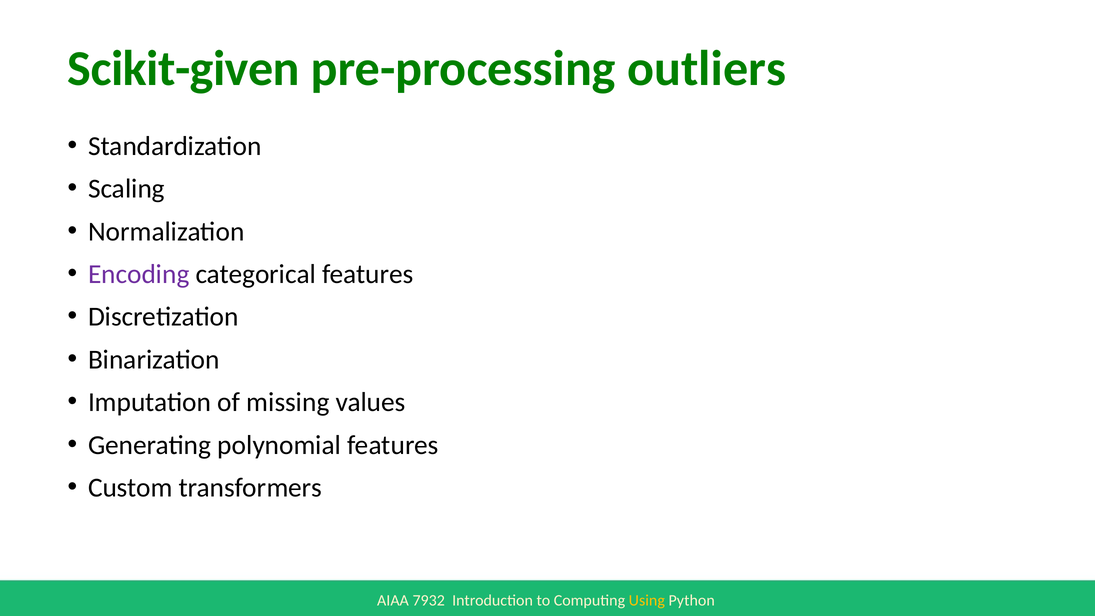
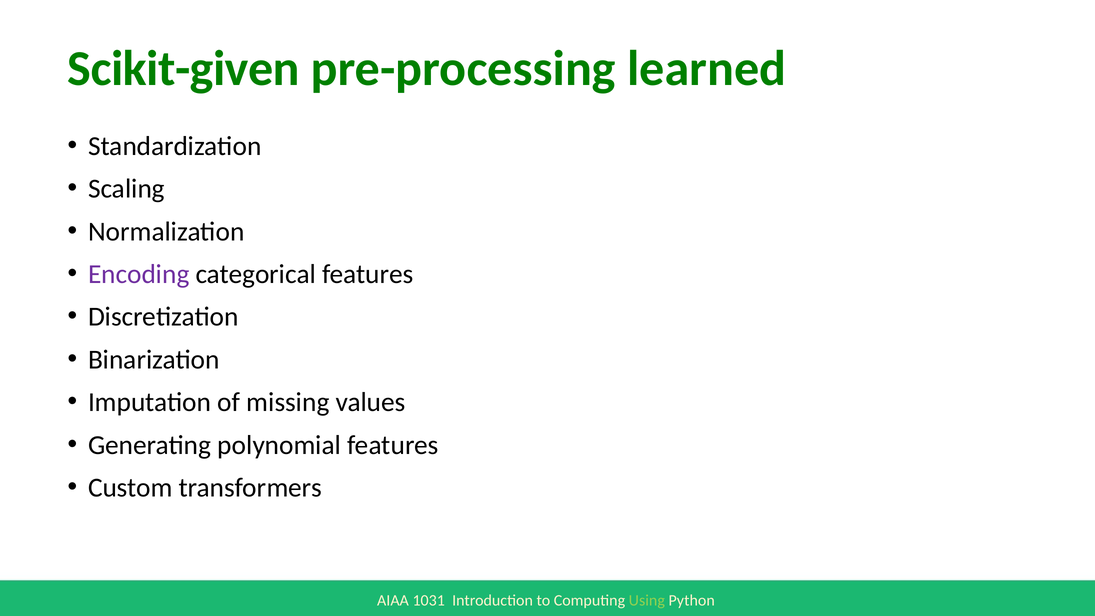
outliers: outliers -> learned (707, 69)
7932: 7932 -> 1031 (429, 601)
Using colour: yellow -> light green (647, 601)
